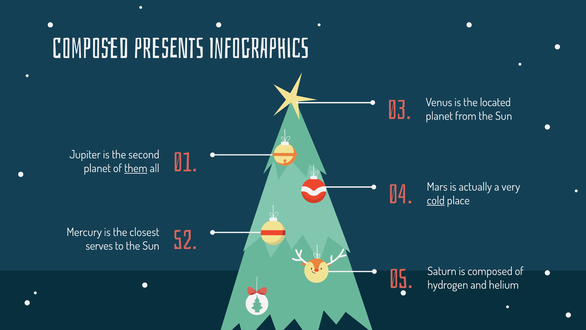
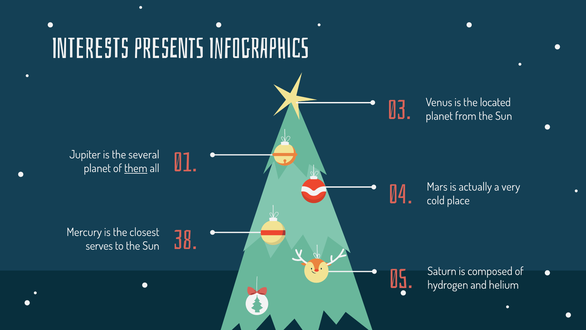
Composed: Composed -> Interests (90, 49)
second: second -> several (144, 154)
cold underline: present -> none (436, 200)
52: 52 -> 38 (185, 240)
